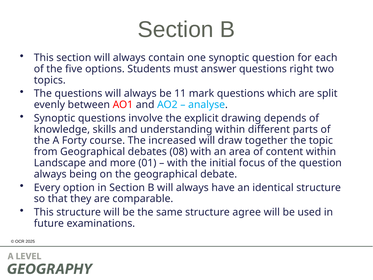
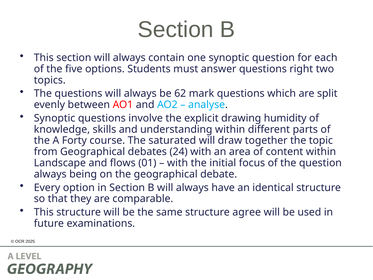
11: 11 -> 62 (180, 93)
depends: depends -> humidity (285, 118)
increased: increased -> saturated (172, 140)
08: 08 -> 24 (179, 152)
more: more -> flows (123, 163)
